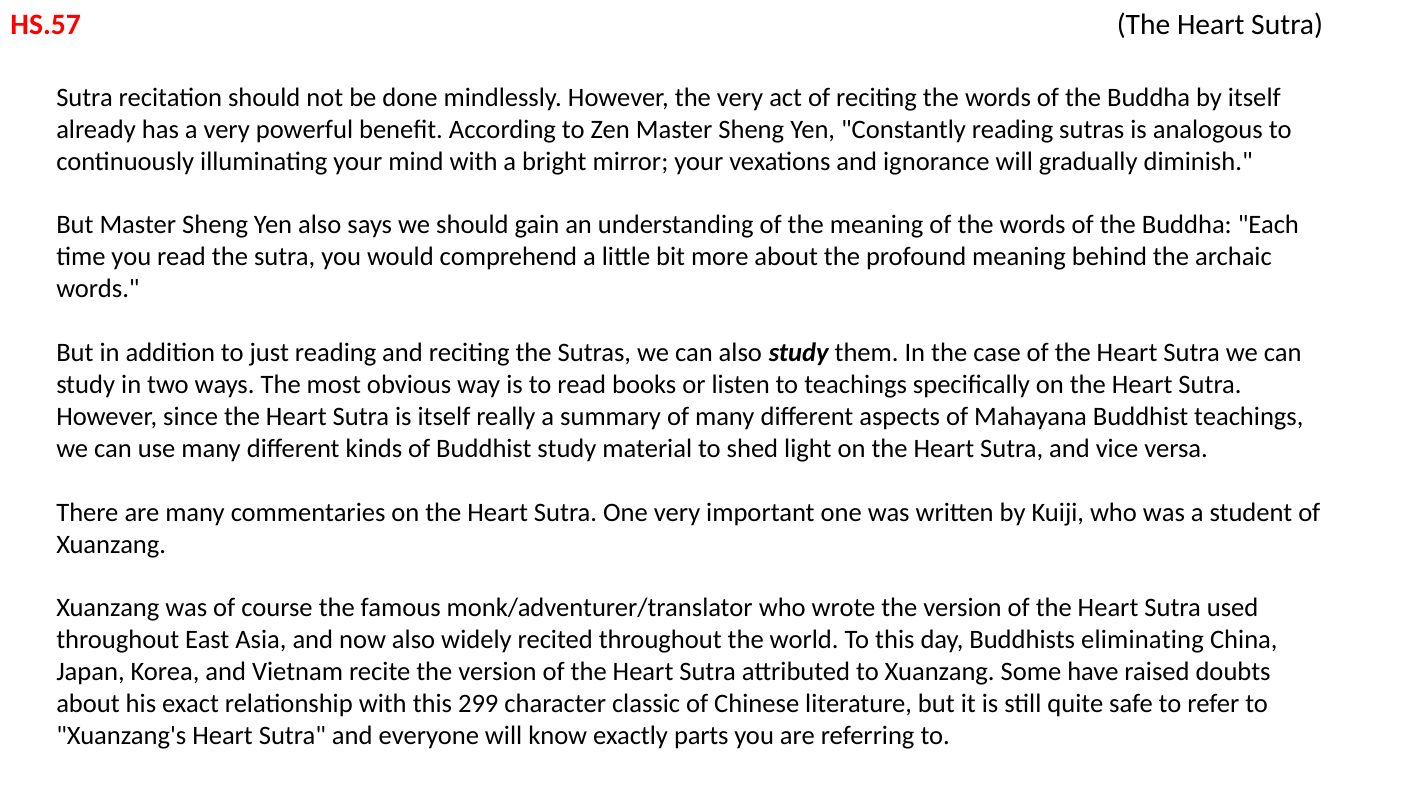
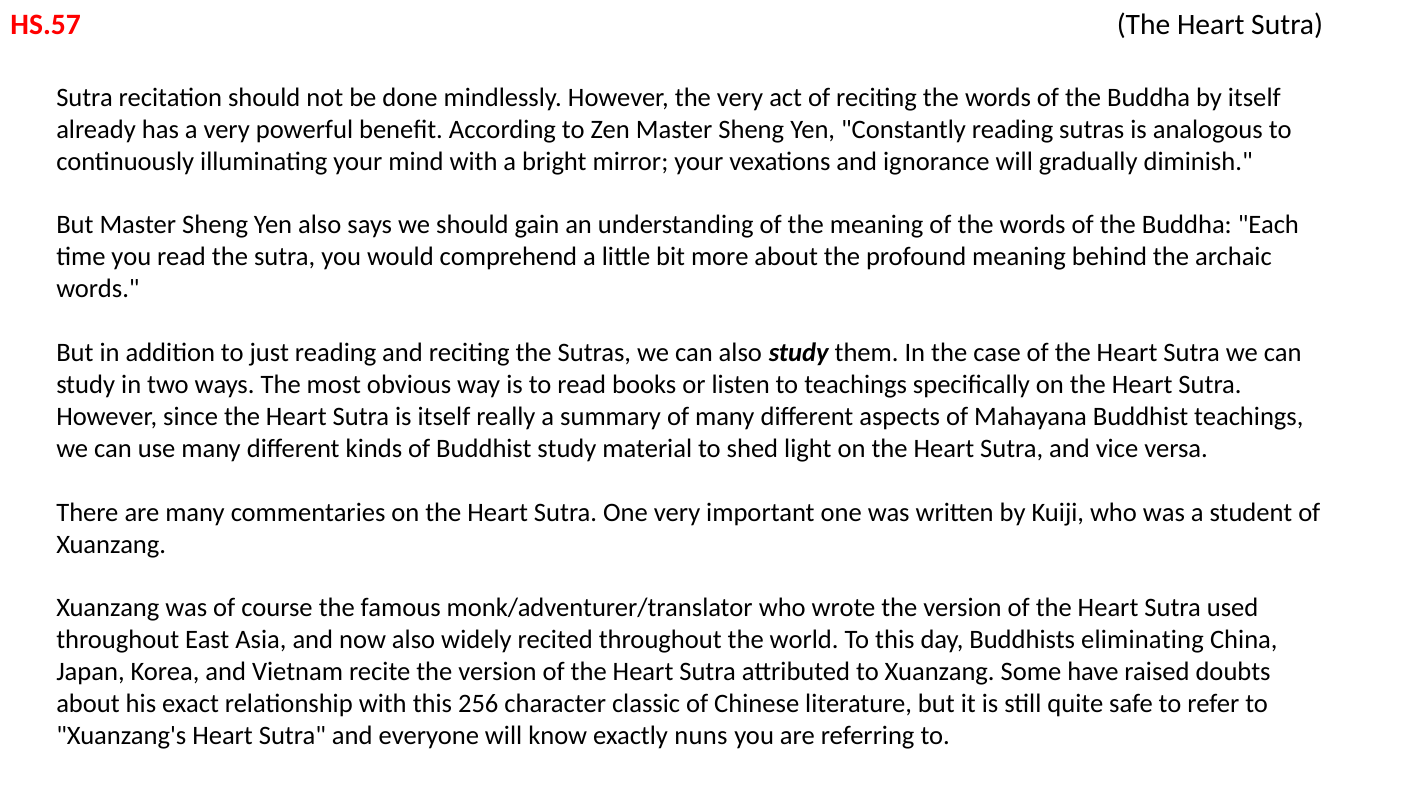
299: 299 -> 256 (478, 704)
parts: parts -> nuns (701, 735)
